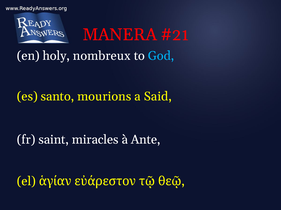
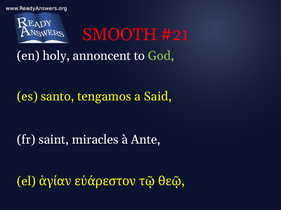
MANERA: MANERA -> SMOOTH (120, 35)
nombreux: nombreux -> annoncent (102, 56)
God colour: light blue -> light green (161, 56)
mourions: mourions -> tengamos (104, 97)
